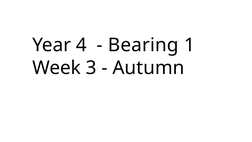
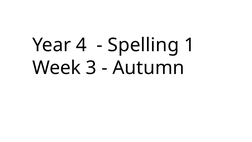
Bearing: Bearing -> Spelling (143, 45)
